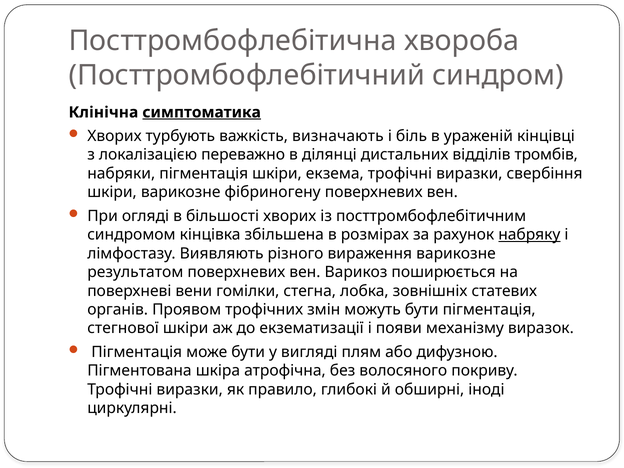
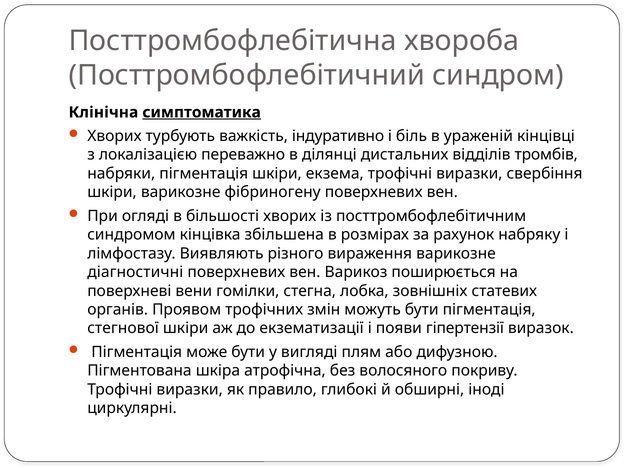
визначають: визначають -> індуративно (338, 136)
набряку underline: present -> none (529, 235)
результатом: результатом -> діагностичні (135, 272)
механізму: механізму -> гіпертензії (465, 328)
